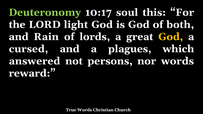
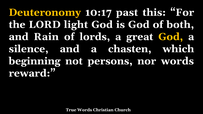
Deuteronomy colour: light green -> yellow (45, 12)
soul: soul -> past (127, 12)
cursed: cursed -> silence (29, 49)
plagues: plagues -> chasten (130, 49)
answered: answered -> beginning (35, 61)
